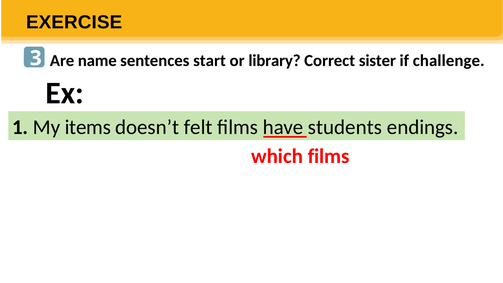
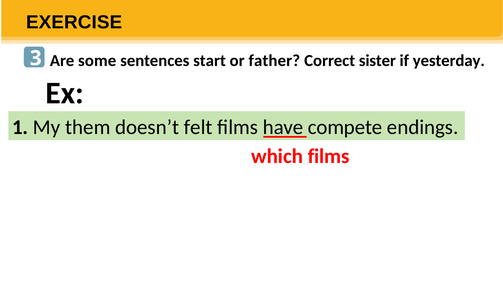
name: name -> some (97, 61)
library: library -> father (274, 61)
challenge: challenge -> yesterday (449, 61)
items: items -> them (88, 127)
students: students -> compete (345, 127)
